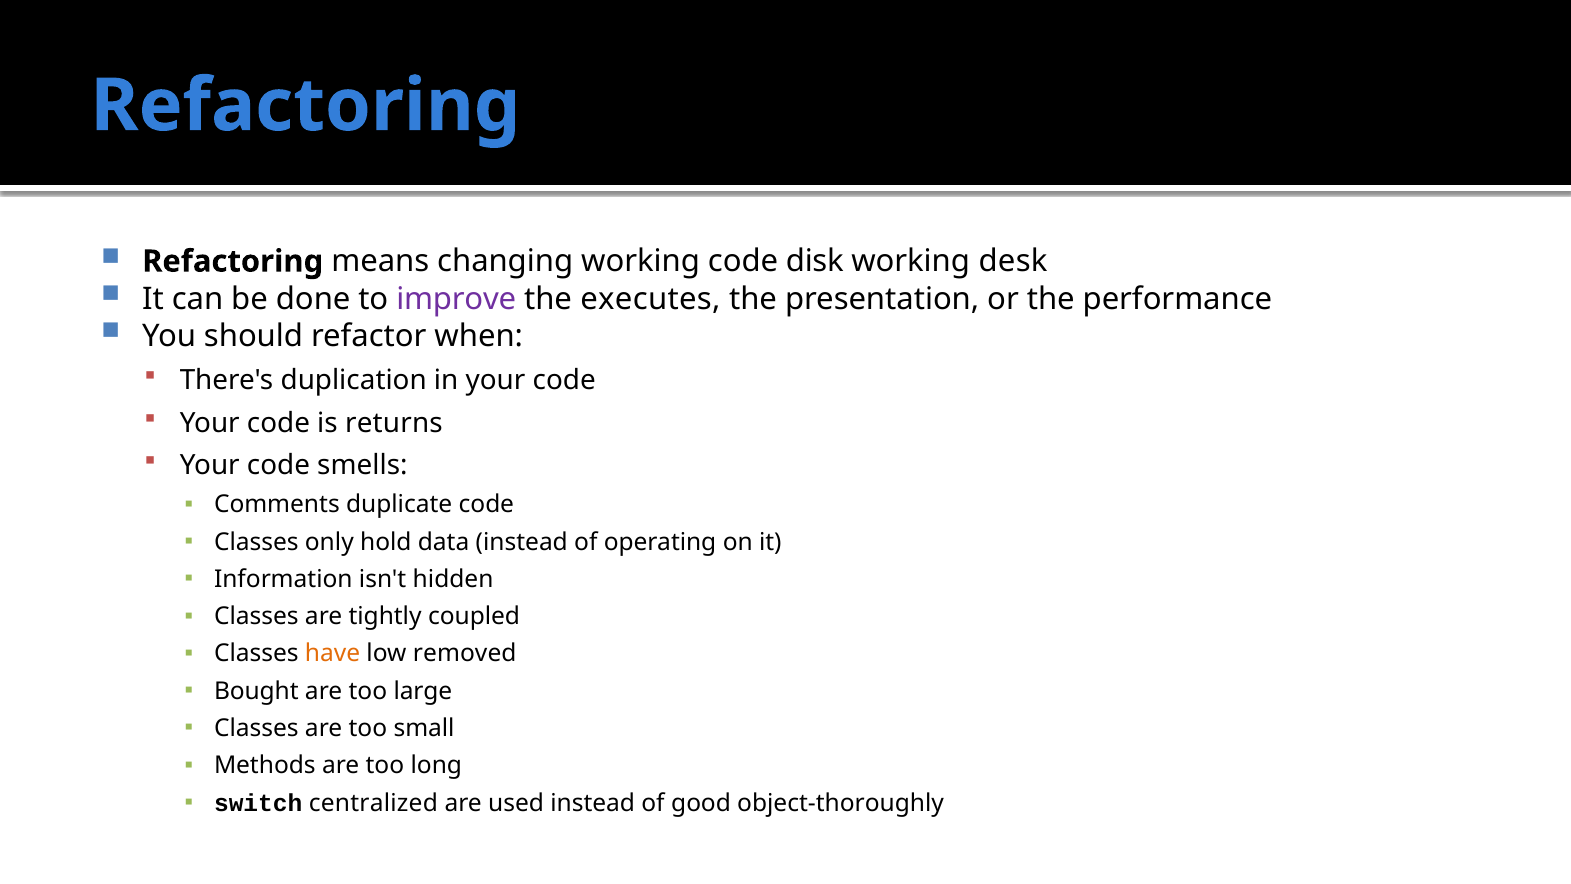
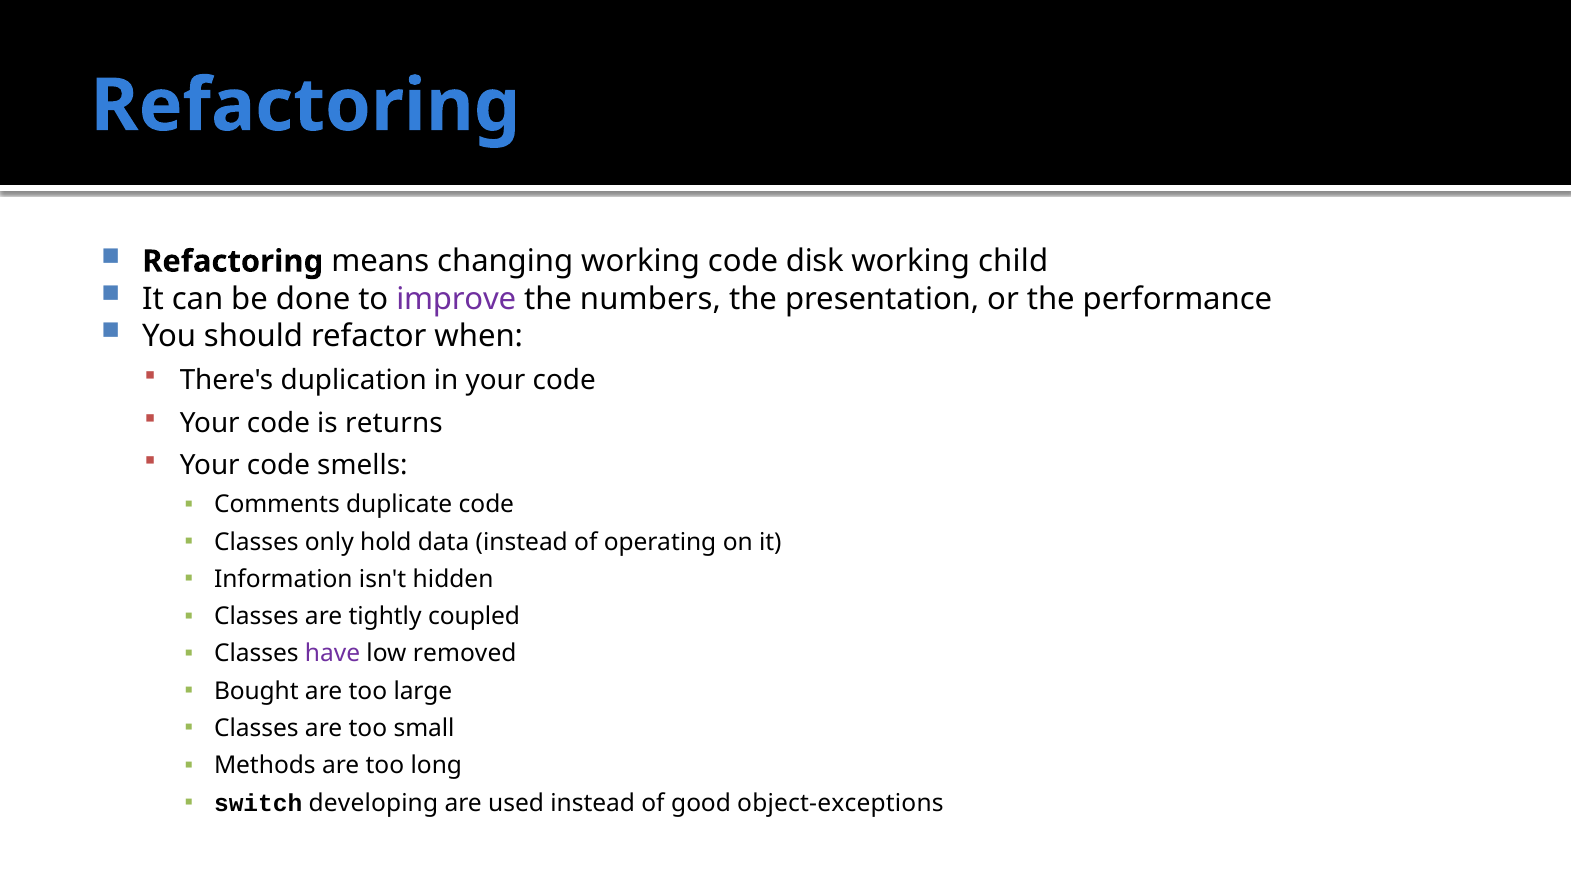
desk: desk -> child (1013, 261)
executes: executes -> numbers (650, 299)
have colour: orange -> purple (333, 654)
centralized: centralized -> developing (373, 803)
object-thoroughly: object-thoroughly -> object-exceptions (840, 803)
